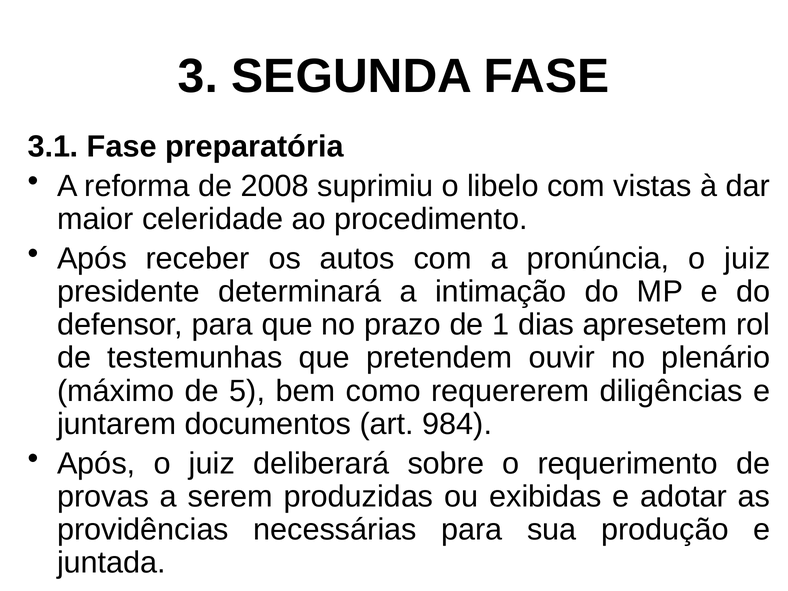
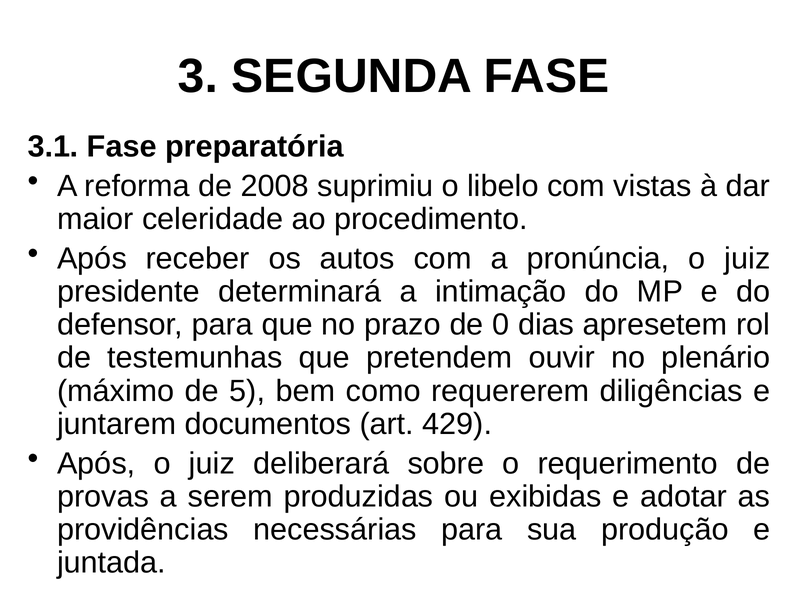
1: 1 -> 0 (501, 325)
984: 984 -> 429 (457, 424)
